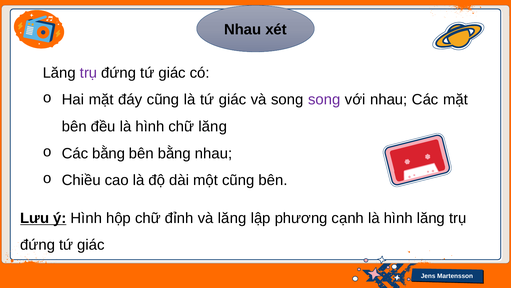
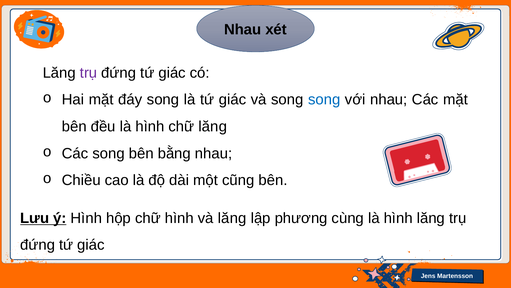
đáy cũng: cũng -> song (163, 99)
song colour: purple -> blue (324, 99)
Các bằng: bằng -> song (109, 153)
chữ đỉnh: đỉnh -> hình (179, 218)
cạnh: cạnh -> cùng (348, 218)
